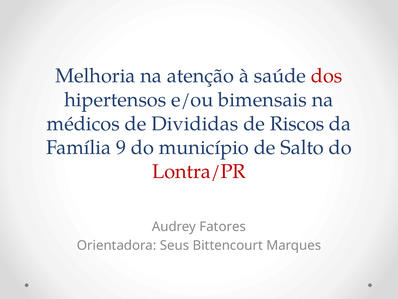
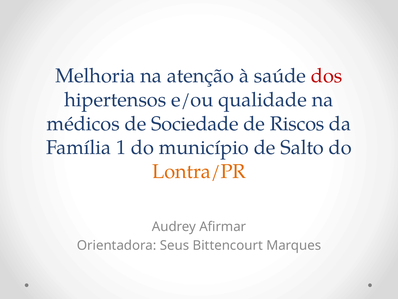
bimensais: bimensais -> qualidade (263, 100)
Divididas: Divididas -> Sociedade (195, 123)
9: 9 -> 1 (121, 147)
Lontra/PR colour: red -> orange (199, 171)
Fatores: Fatores -> Afirmar (223, 226)
